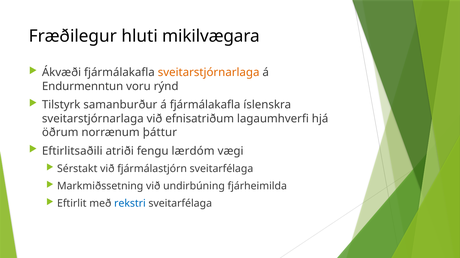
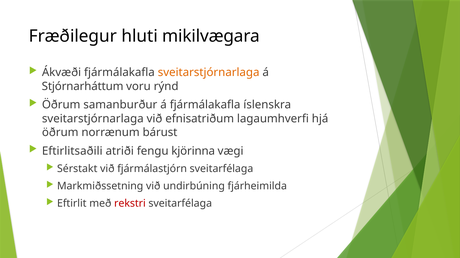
Endurmenntun: Endurmenntun -> Stjórnarháttum (83, 87)
Tilstyrk: Tilstyrk -> Öðrum (61, 105)
þáttur: þáttur -> bárust (160, 133)
lærdóm: lærdóm -> kjörinna (193, 151)
rekstri colour: blue -> red (130, 204)
